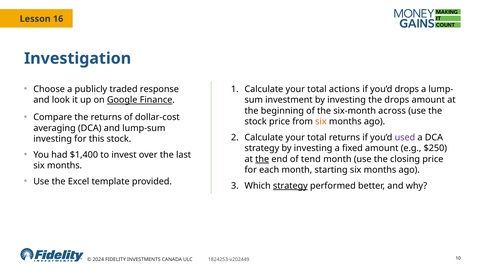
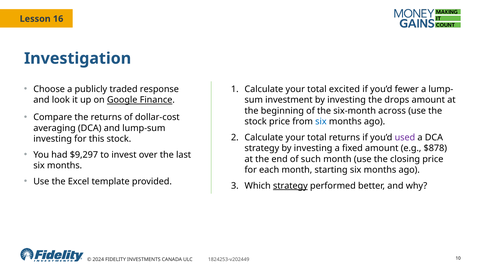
actions: actions -> excited (344, 89)
you’d drops: drops -> fewer (407, 89)
six colour: orange -> blue (321, 121)
$250: $250 -> $878 (435, 148)
$1,400: $1,400 -> $9,297 (84, 155)
the underline: present -> none (262, 159)
tend: tend -> such (311, 159)
